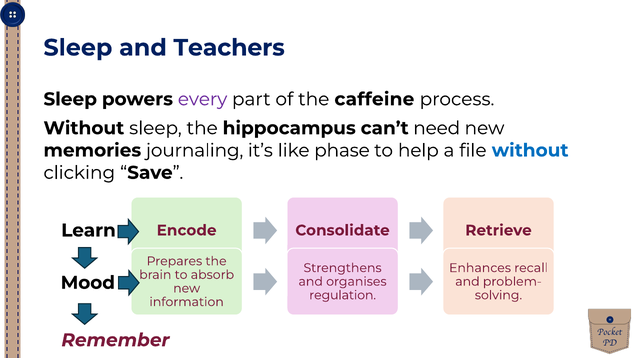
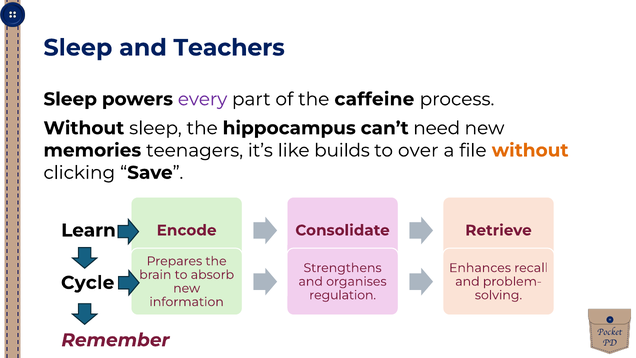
journaling: journaling -> teenagers (195, 150)
phase: phase -> builds (342, 150)
help: help -> over (418, 150)
without colour: blue -> orange (530, 150)
Mood: Mood -> Cycle (88, 283)
